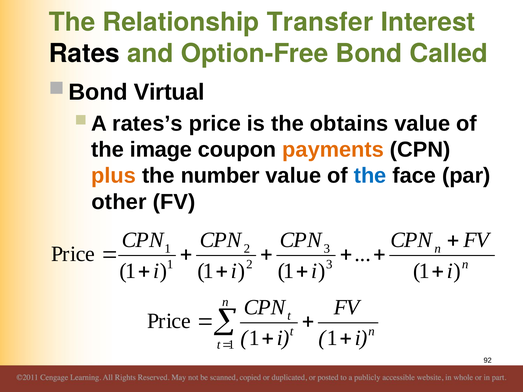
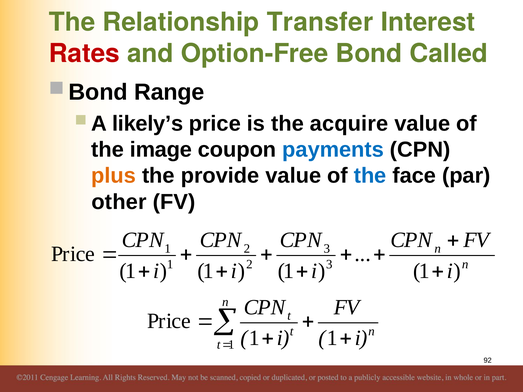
Rates colour: black -> red (84, 54)
Virtual: Virtual -> Range (169, 92)
rates’s: rates’s -> likely’s (148, 124)
obtains: obtains -> acquire (349, 124)
payments colour: orange -> blue (333, 150)
number: number -> provide (220, 176)
